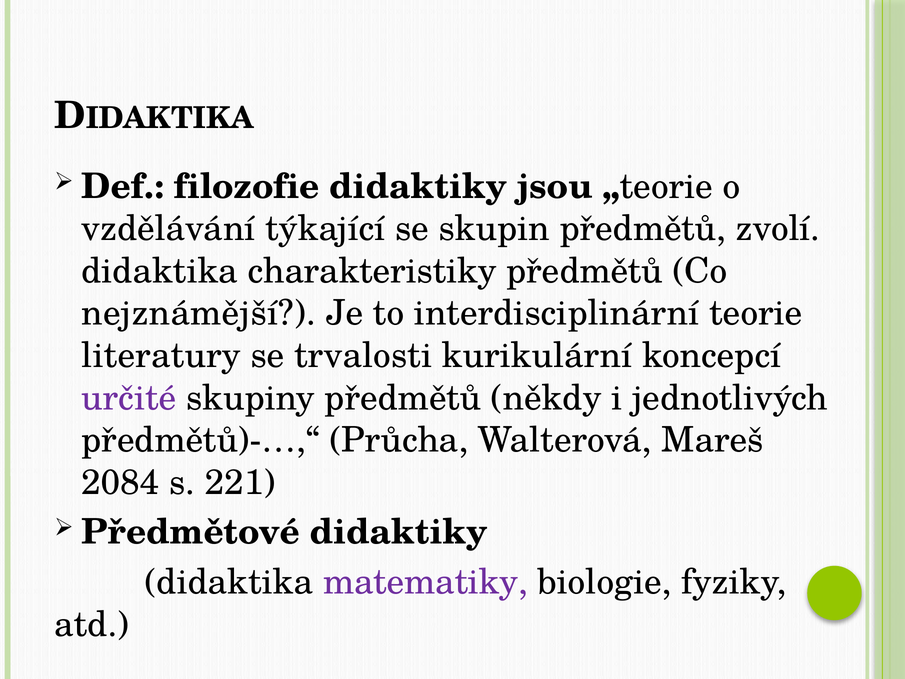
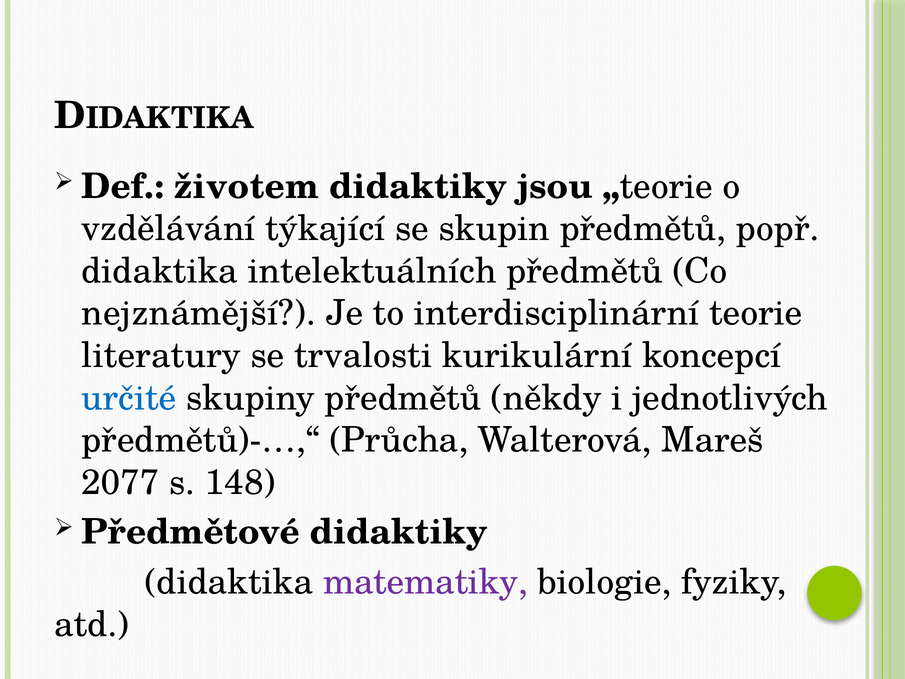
filozofie: filozofie -> životem (246, 186)
zvolí: zvolí -> popř (778, 229)
charakteristiky: charakteristiky -> intelektuálních (372, 271)
určité colour: purple -> blue (129, 398)
2084: 2084 -> 2077 (120, 482)
221: 221 -> 148 (240, 482)
